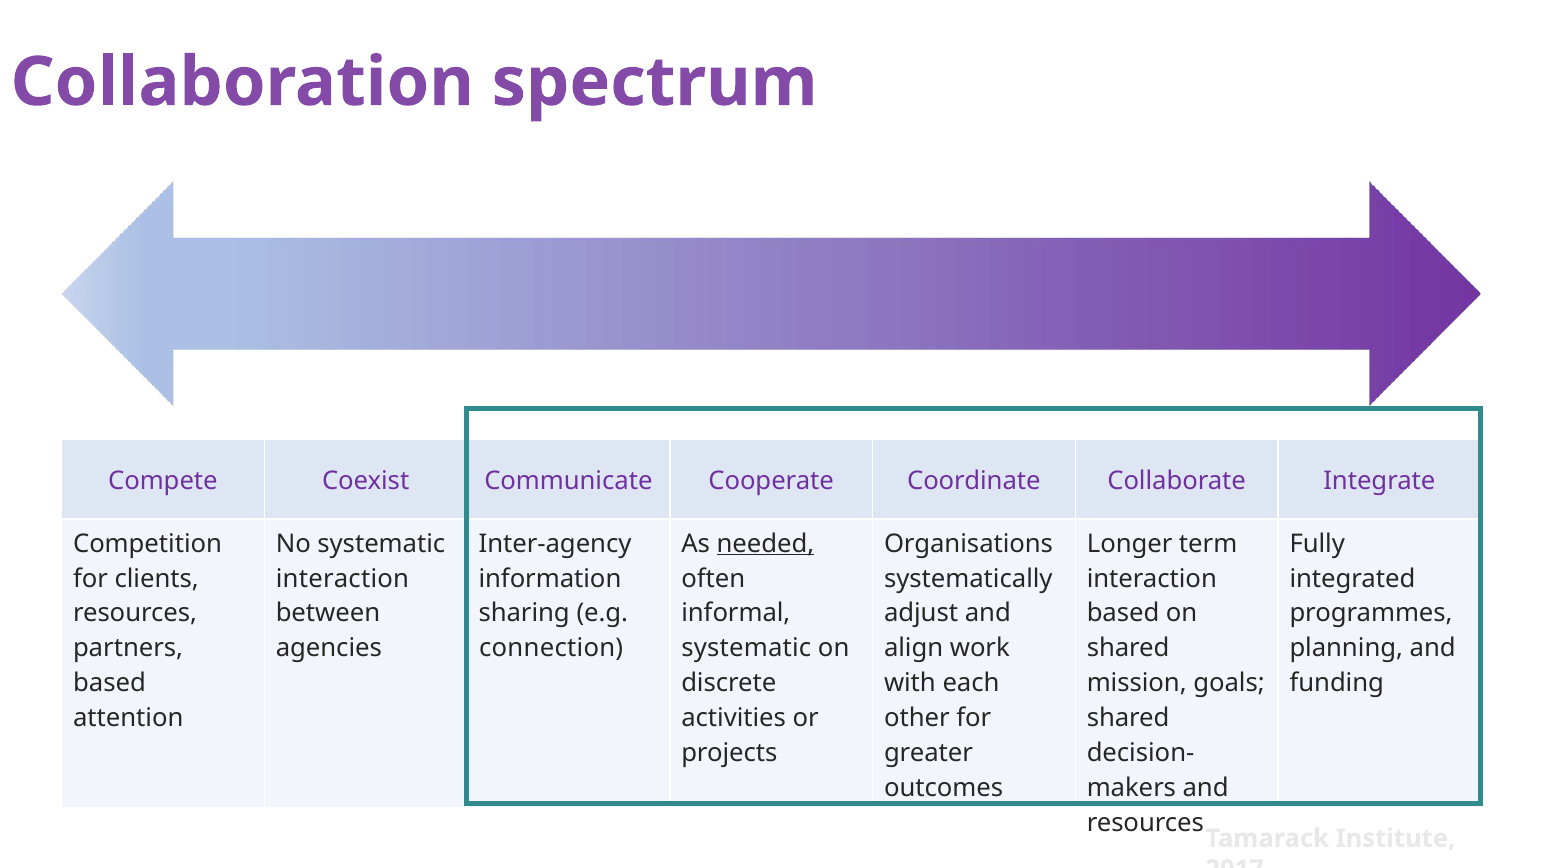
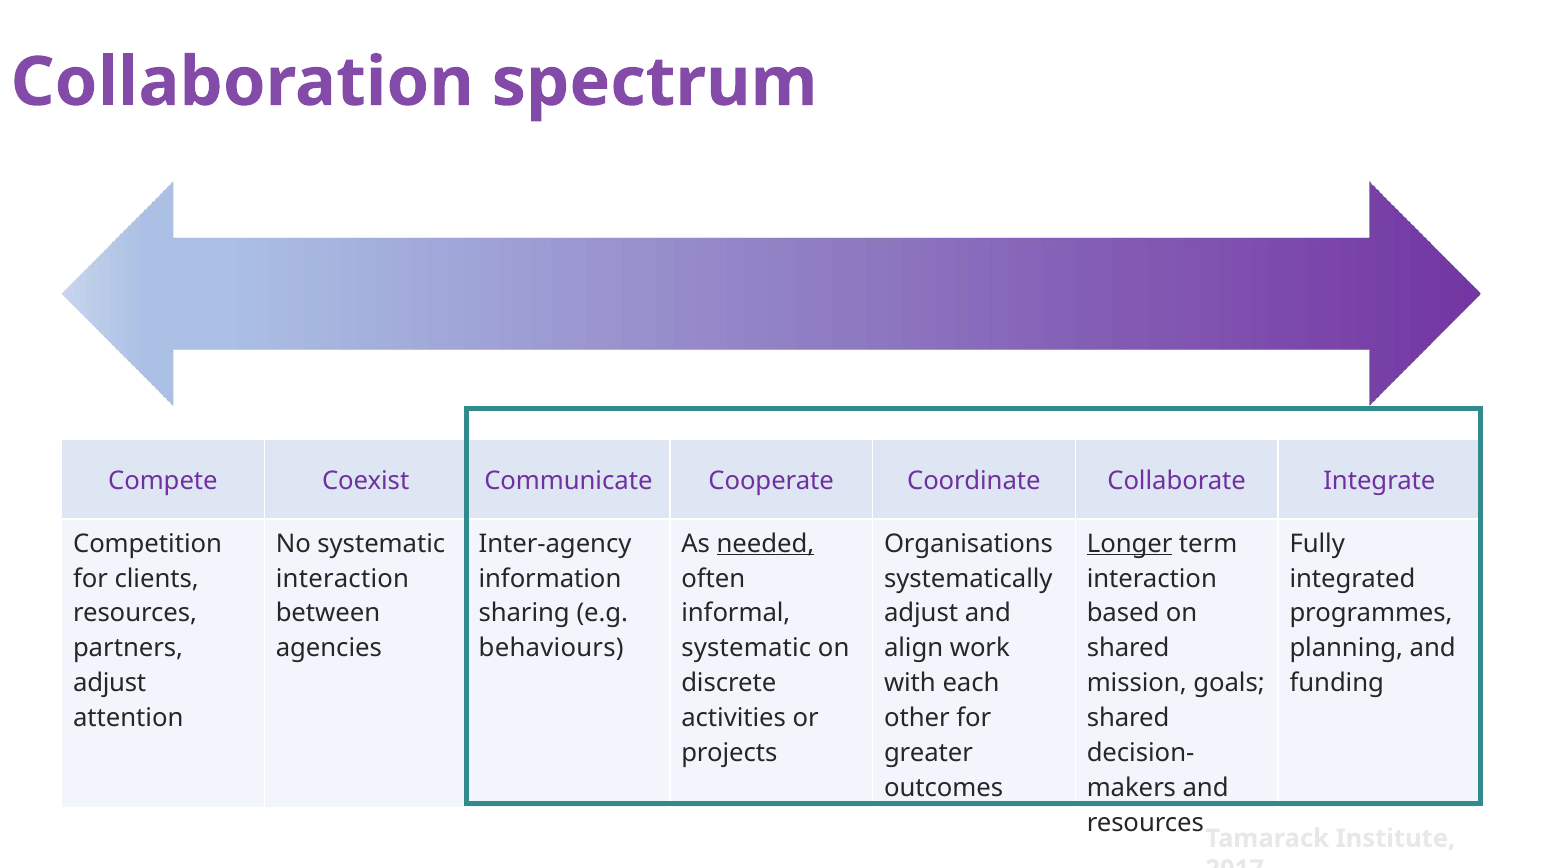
Longer underline: none -> present (1130, 544)
connection: connection -> behaviours (551, 648)
based: based -> adjust (110, 683)
